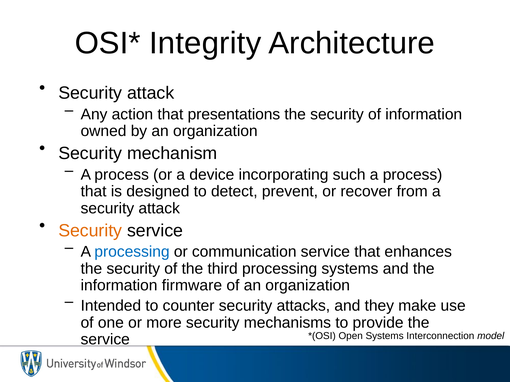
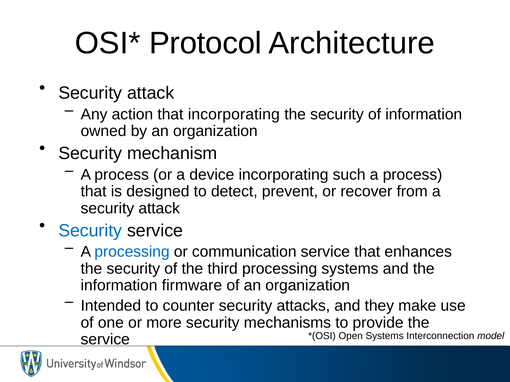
Integrity: Integrity -> Protocol (205, 43)
that presentations: presentations -> incorporating (234, 114)
Security colour: orange -> blue (90, 231)
